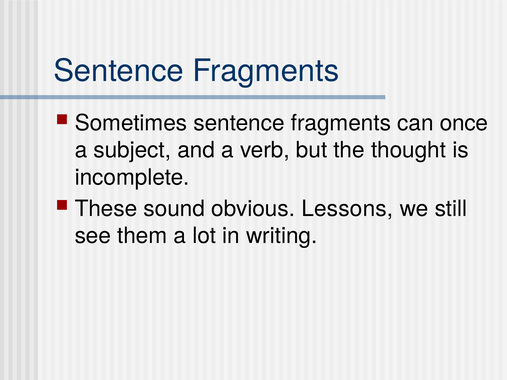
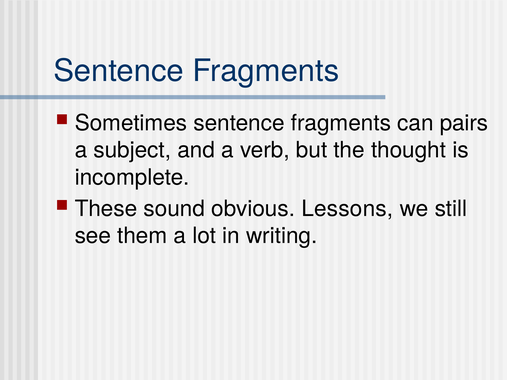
once: once -> pairs (464, 123)
